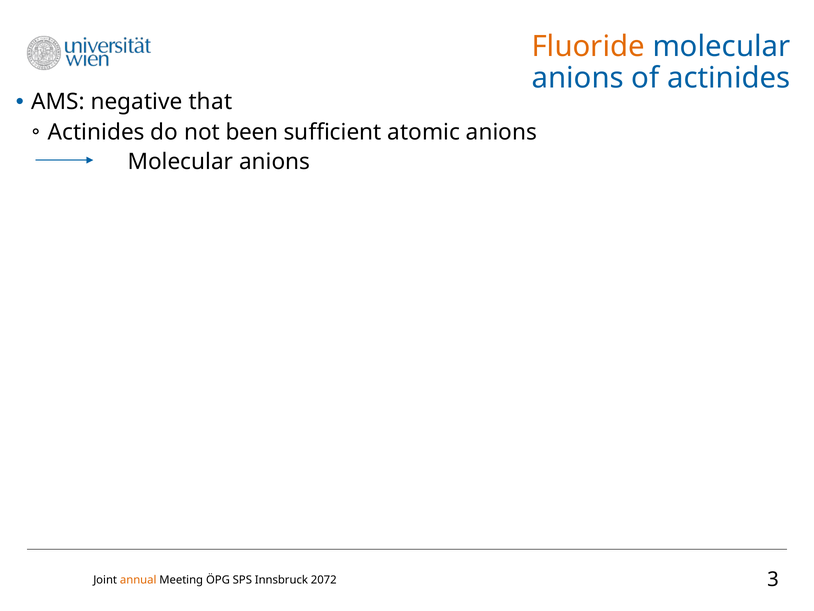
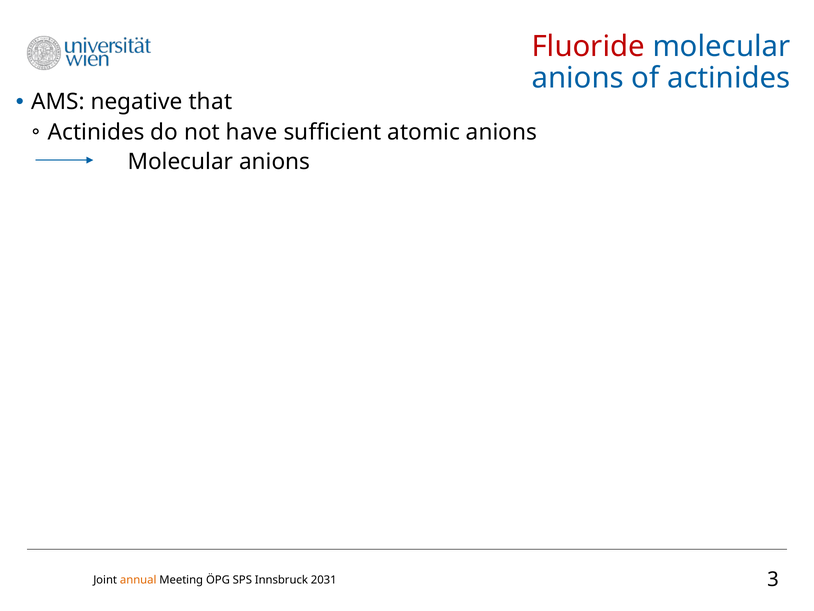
Fluoride colour: orange -> red (588, 46)
been: been -> have (252, 132)
2072: 2072 -> 2031 (324, 579)
